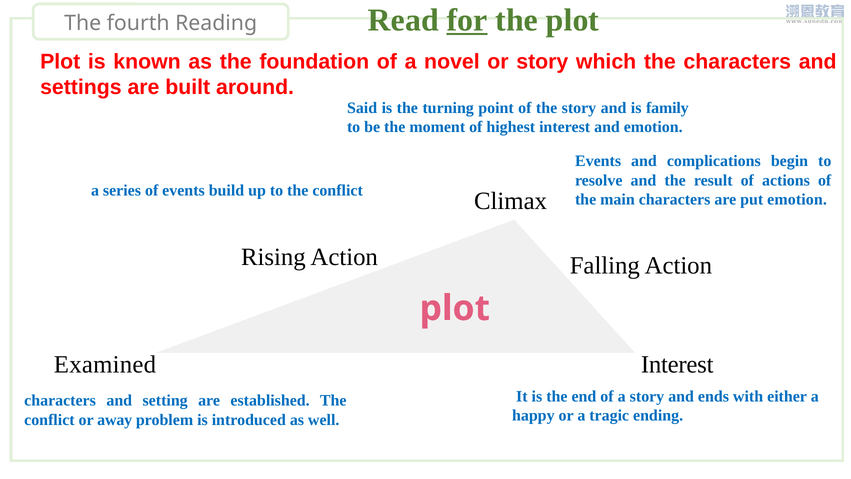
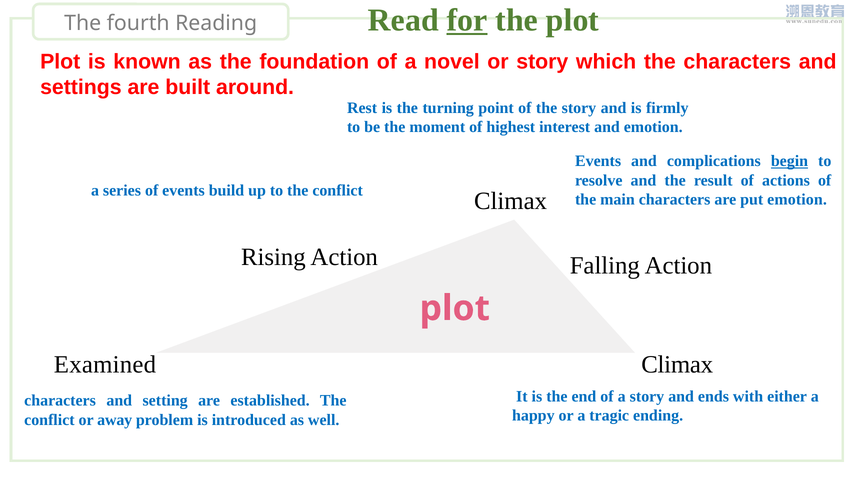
Said: Said -> Rest (362, 108)
family: family -> firmly (667, 108)
begin underline: none -> present (789, 161)
Interest: Interest -> Climax (677, 364)
